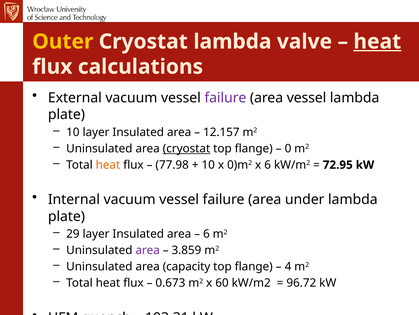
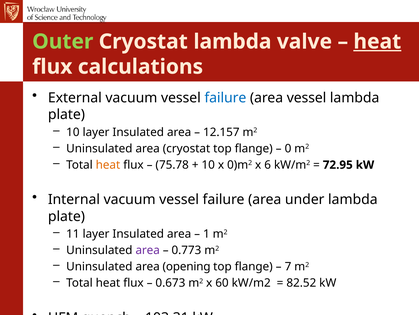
Outer colour: yellow -> light green (63, 41)
failure colour: purple -> blue (225, 98)
cryostat underline: present -> none (186, 148)
77.98: 77.98 -> 75.78 (172, 165)
29: 29 -> 11 (73, 233)
6: 6 -> 1 (206, 233)
3.859: 3.859 -> 0.773 (186, 250)
capacity: capacity -> opening (187, 266)
4: 4 -> 7 (288, 266)
96.72: 96.72 -> 82.52 (301, 282)
